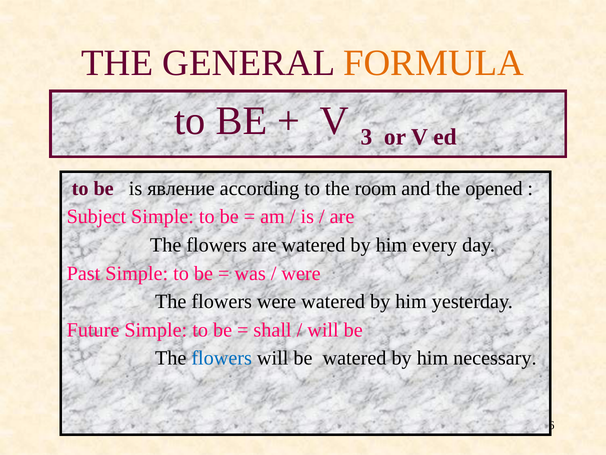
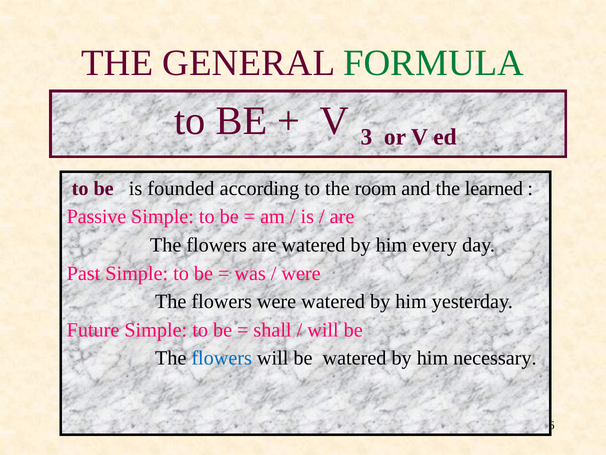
FORMULA colour: orange -> green (434, 63)
явление: явление -> founded (181, 188)
opened: opened -> learned (494, 188)
Subject: Subject -> Passive (96, 217)
